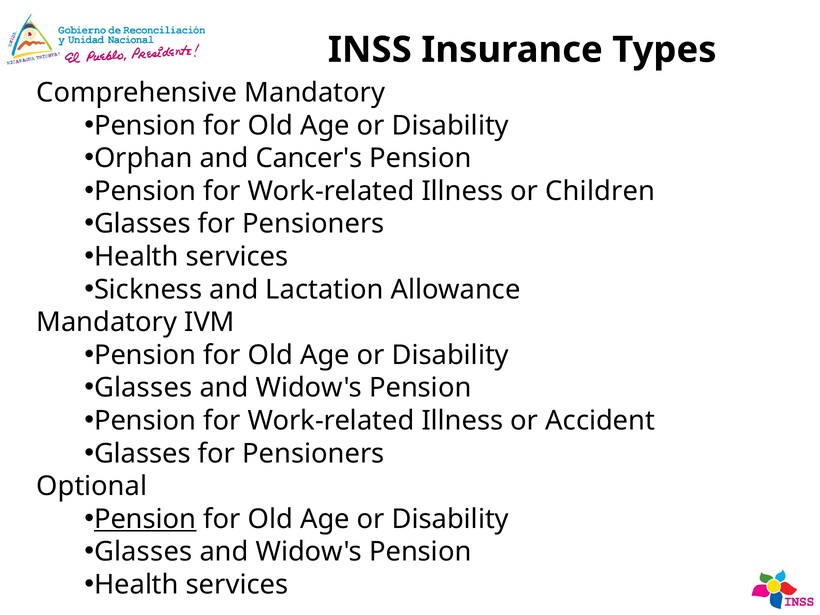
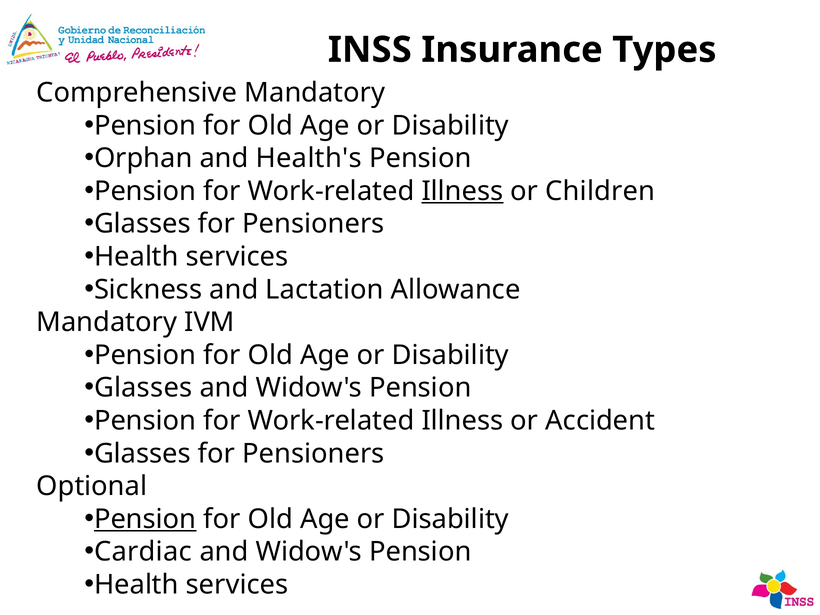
Cancer's: Cancer's -> Health's (309, 158)
Illness underline: none -> present (462, 191)
Glasses: Glasses -> Cardiac (143, 552)
